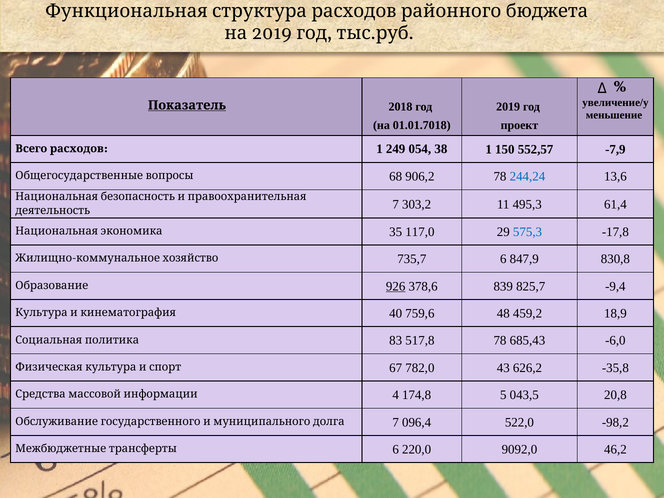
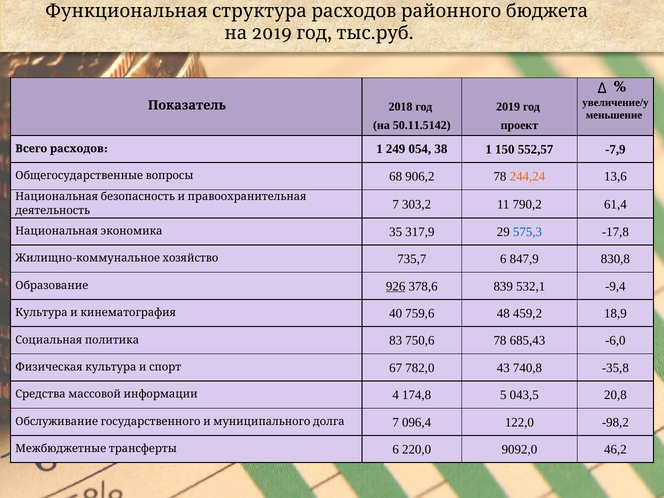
Показатель underline: present -> none (187, 105)
01.01.7018: 01.01.7018 -> 50.11.5142 (422, 125)
244,24 colour: blue -> orange (527, 177)
495,3: 495,3 -> 790,2 (527, 204)
117,0: 117,0 -> 317,9 (420, 232)
825,7: 825,7 -> 532,1 (531, 286)
517,8: 517,8 -> 750,6 (420, 341)
626,2: 626,2 -> 740,8 (528, 368)
522,0: 522,0 -> 122,0 (519, 422)
